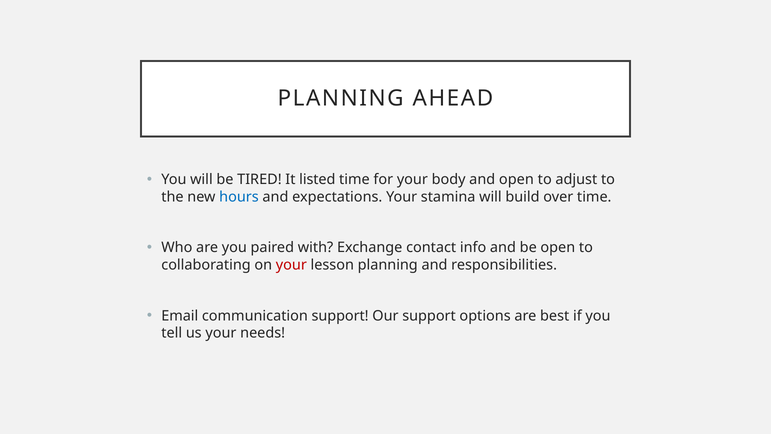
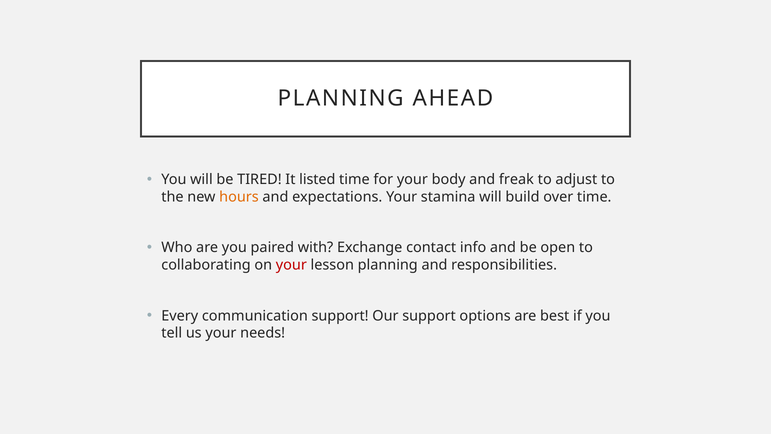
and open: open -> freak (516, 179)
hours colour: blue -> orange (239, 197)
Email: Email -> Every (180, 316)
